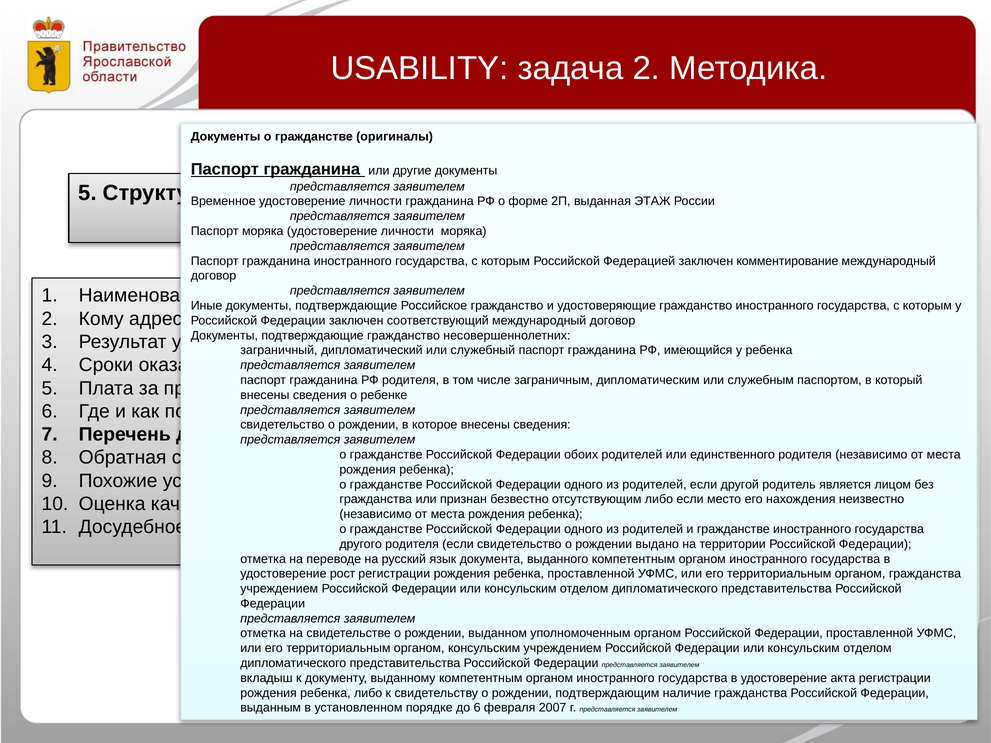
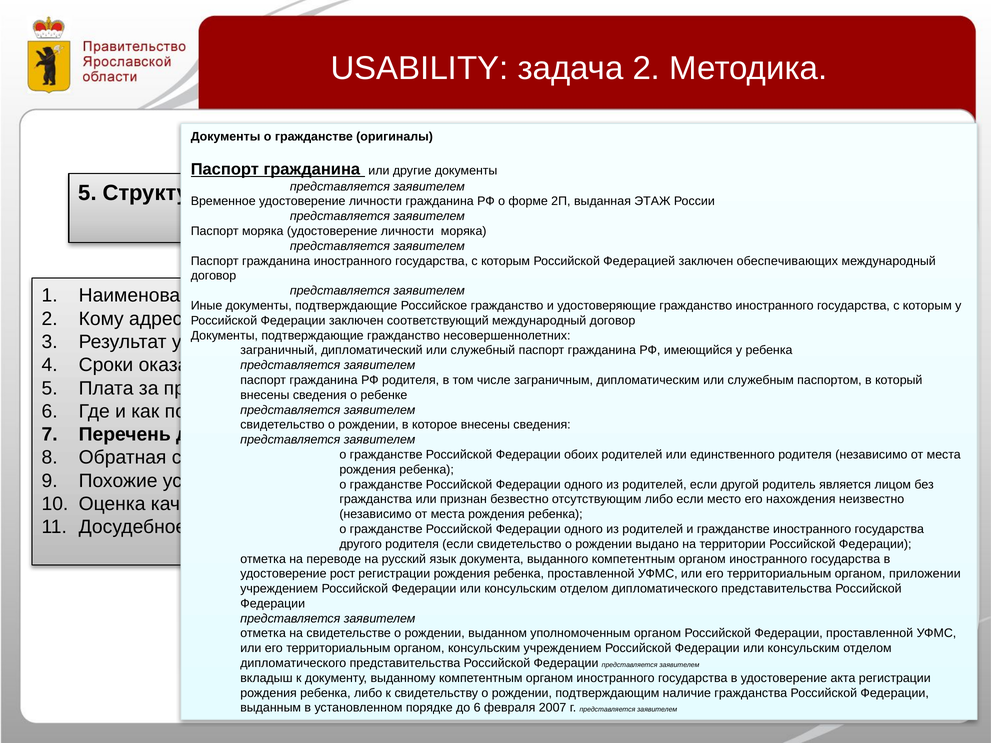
комментирование: комментирование -> обеспечивающих (787, 261)
органом гражданства: гражданства -> приложении (925, 574)
